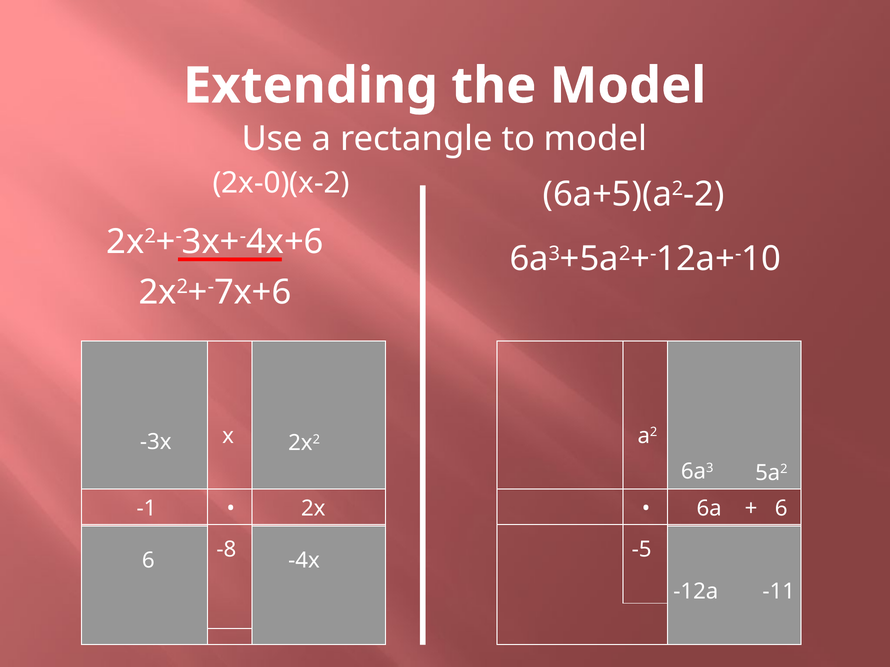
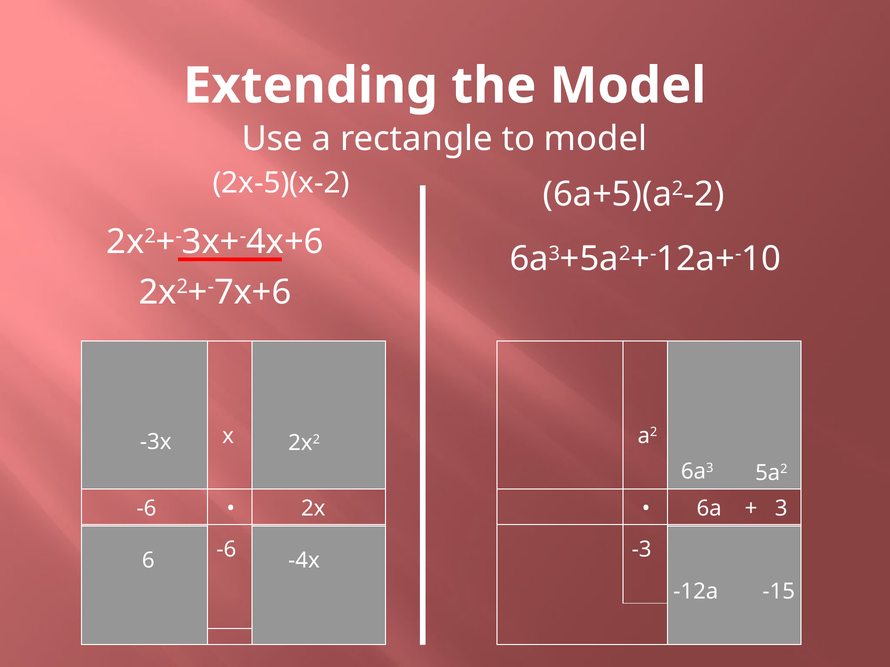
2x-0)(x-2: 2x-0)(x-2 -> 2x-5)(x-2 (281, 183)
-1: -1 -> -6 (147, 509)
6: 6 -> 3 (781, 509)
-8: -8 -> -6 (226, 550)
-5: -5 -> -3 (642, 550)
-11: -11 -> -15 (779, 592)
